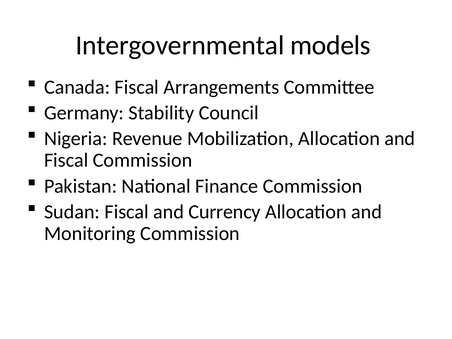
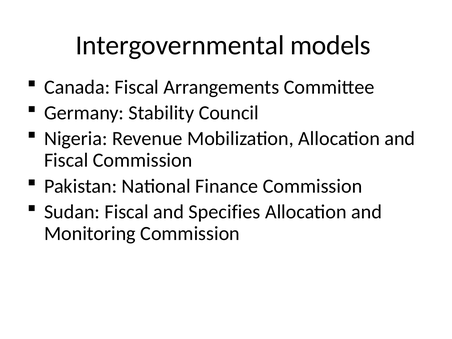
Currency: Currency -> Specifies (225, 212)
